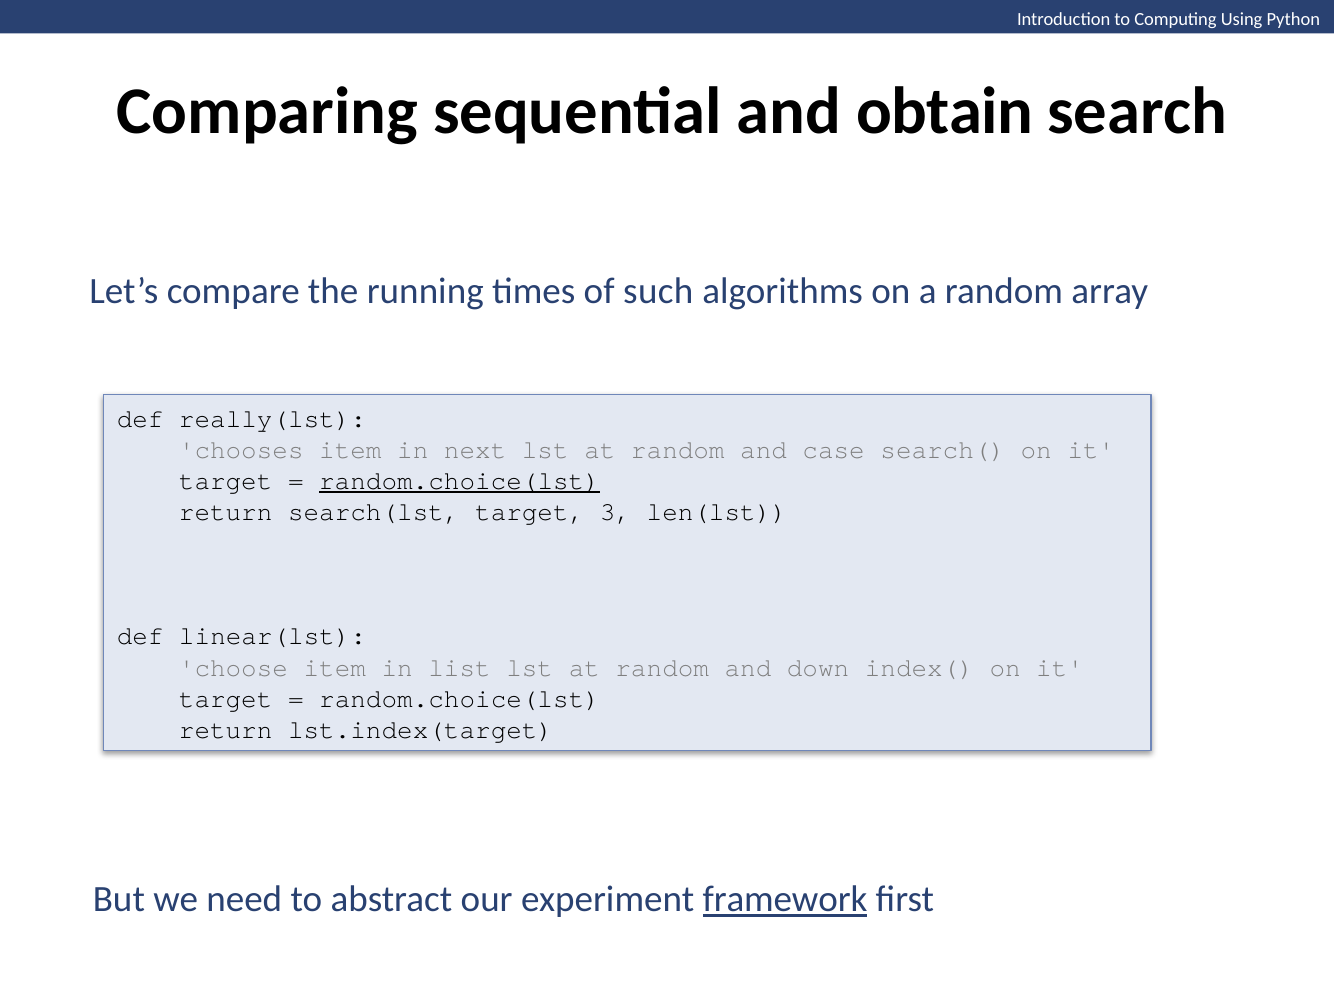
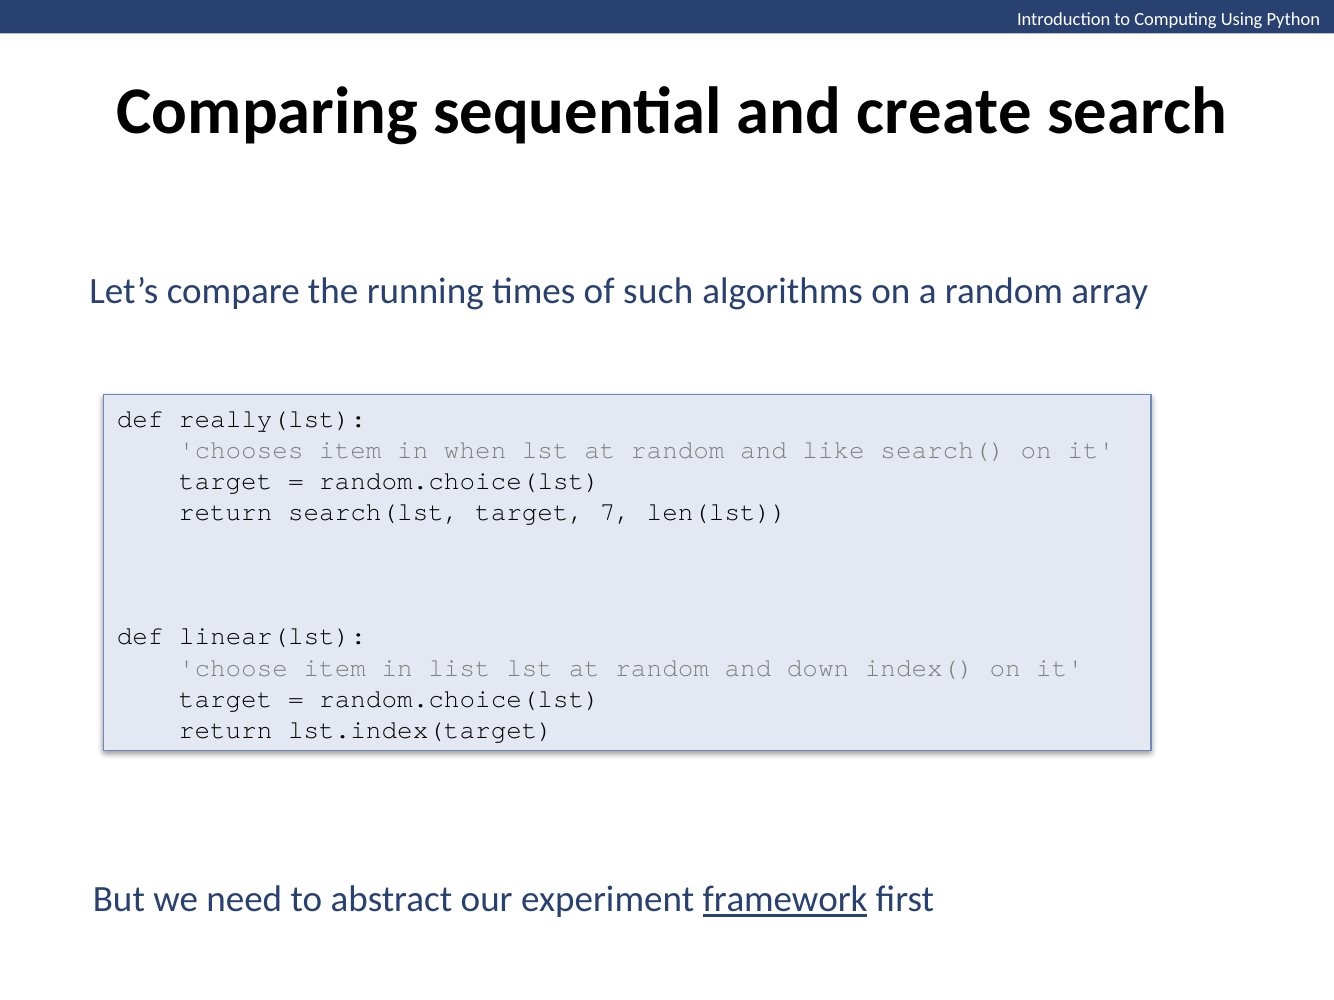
obtain: obtain -> create (944, 112)
next: next -> when (475, 450)
case: case -> like (834, 450)
random.choice(lst underline: present -> none (460, 481)
3: 3 -> 7 (615, 512)
